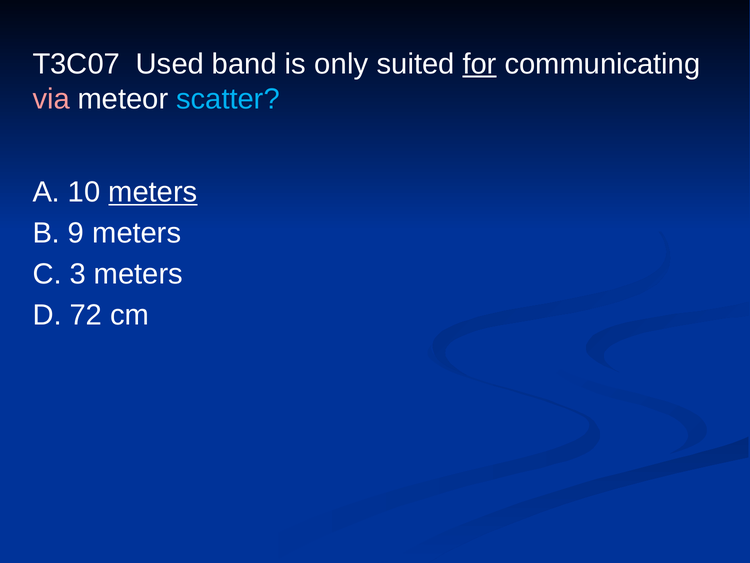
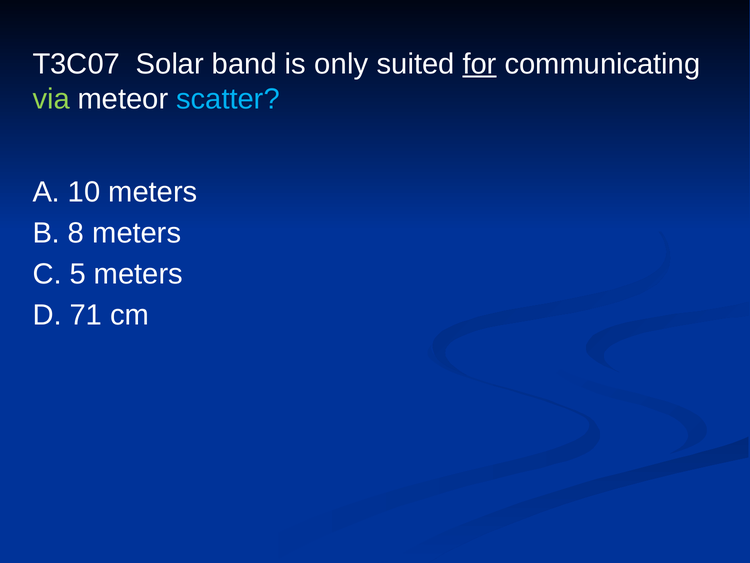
Used: Used -> Solar (170, 64)
via colour: pink -> light green (51, 99)
meters underline: present -> none (153, 192)
9: 9 -> 8 (76, 233)
3: 3 -> 5 (78, 274)
72: 72 -> 71 (86, 315)
